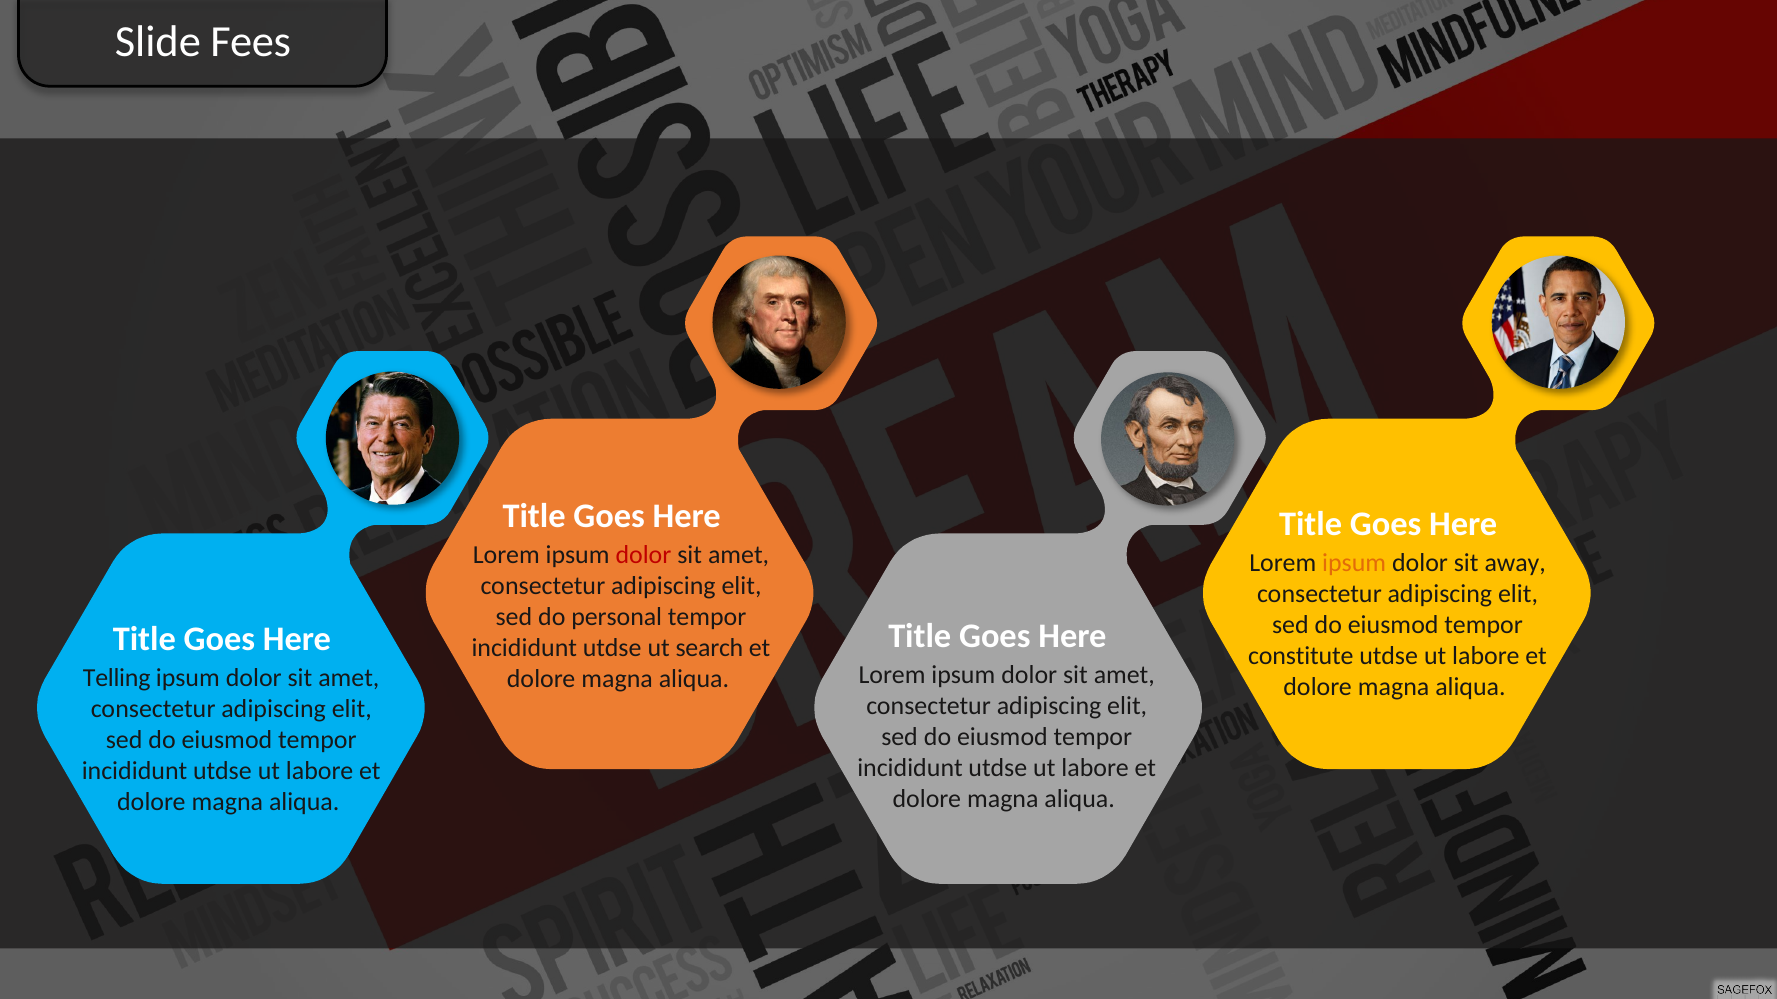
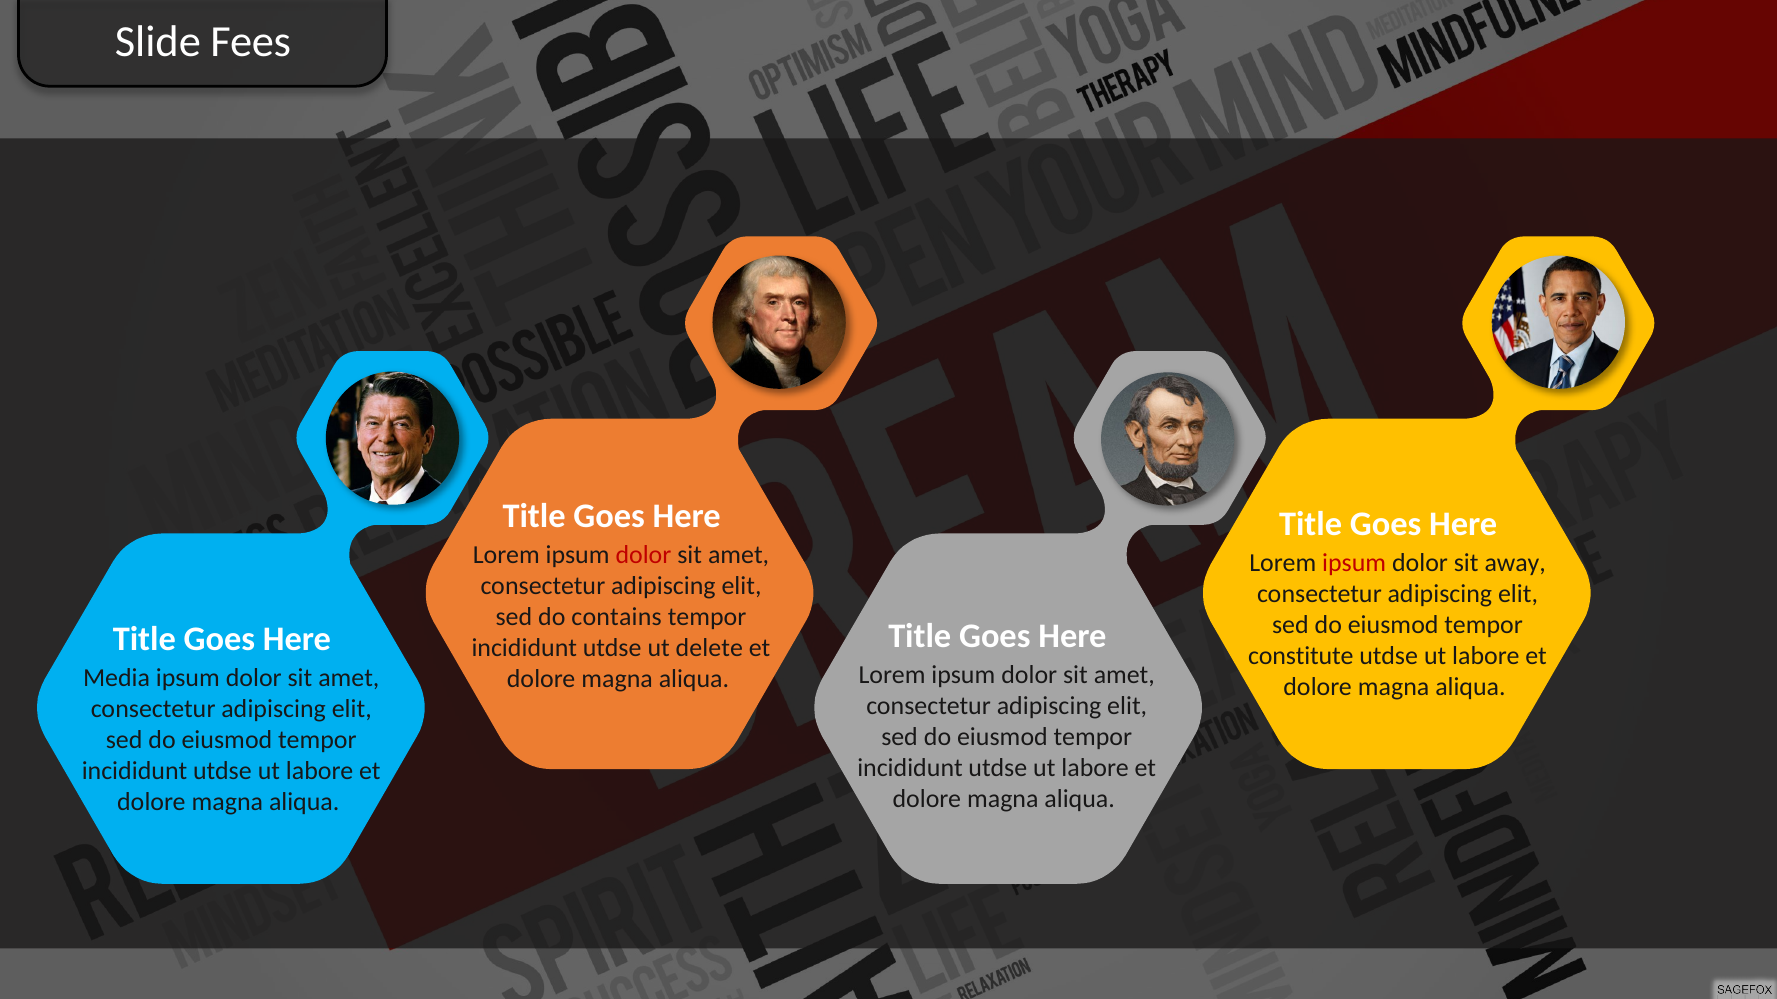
ipsum colour: orange -> red (1354, 563)
personal: personal -> contains (617, 617)
search: search -> delete (709, 649)
Telling: Telling -> Media (117, 678)
